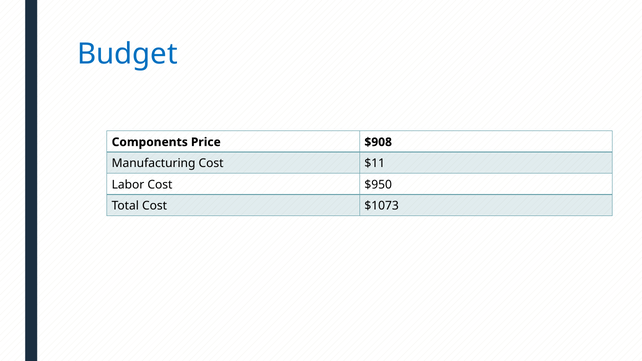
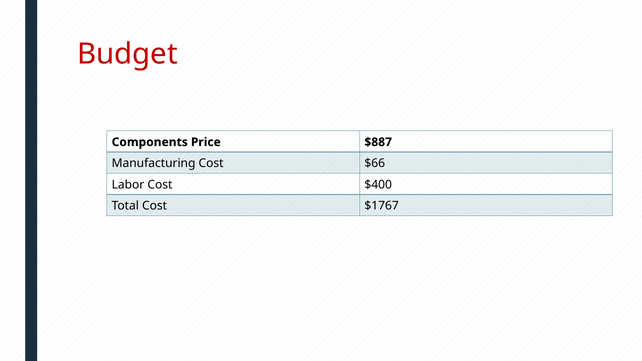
Budget colour: blue -> red (127, 54)
$908: $908 -> $887 (378, 142)
$11: $11 -> $66 (375, 163)
$950: $950 -> $400 (378, 185)
$1073: $1073 -> $1767 (382, 206)
